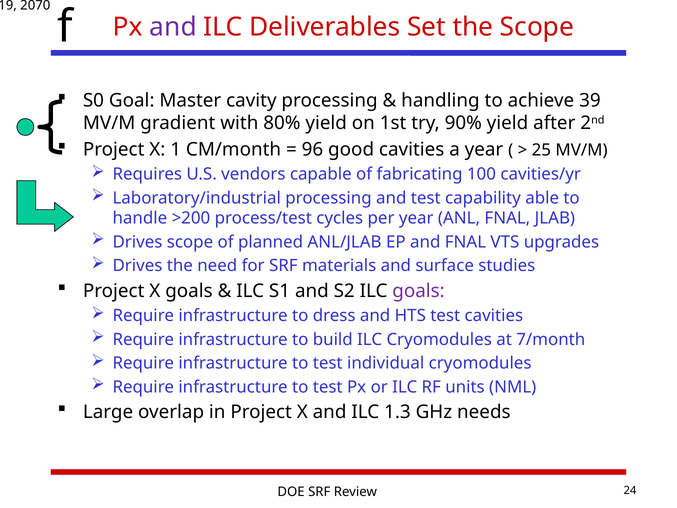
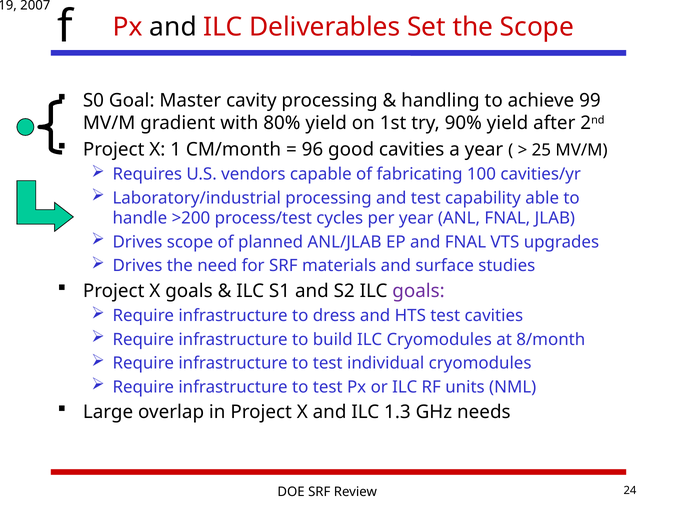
2070: 2070 -> 2007 (35, 5)
and colour: purple -> black (173, 27)
39: 39 -> 99 (590, 101)
7/month: 7/month -> 8/month (551, 339)
